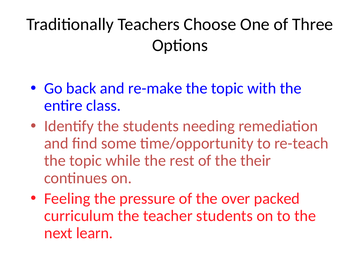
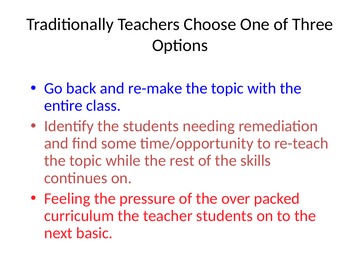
their: their -> skills (256, 161)
learn: learn -> basic (94, 233)
